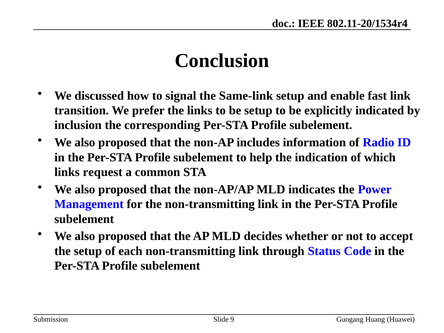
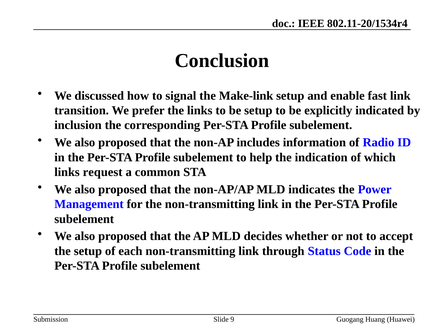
Same-link: Same-link -> Make-link (246, 96)
